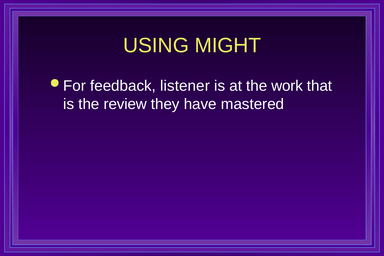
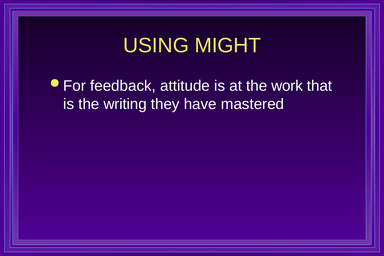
listener: listener -> attitude (185, 86)
review: review -> writing (125, 104)
